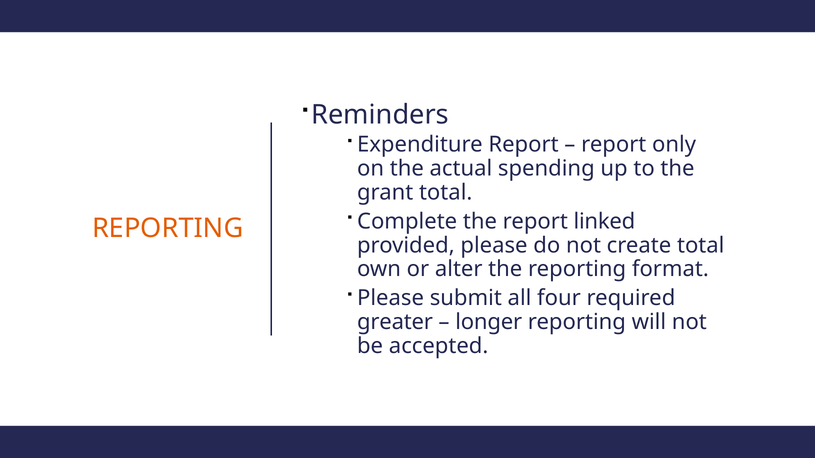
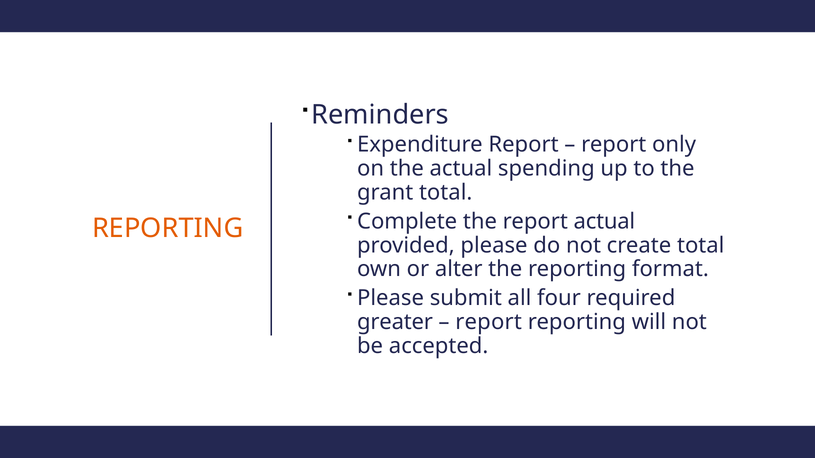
report linked: linked -> actual (604, 222)
longer: longer -> report (489, 322)
